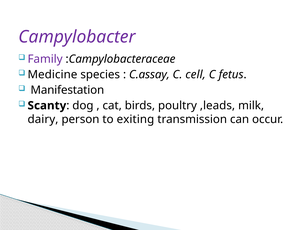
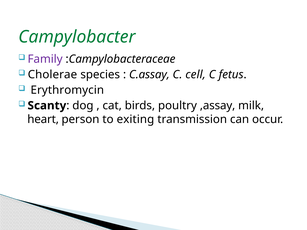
Campylobacter colour: purple -> green (77, 37)
Medicine: Medicine -> Cholerae (52, 75)
Manifestation: Manifestation -> Erythromycin (67, 90)
,leads: ,leads -> ,assay (218, 106)
dairy: dairy -> heart (43, 120)
